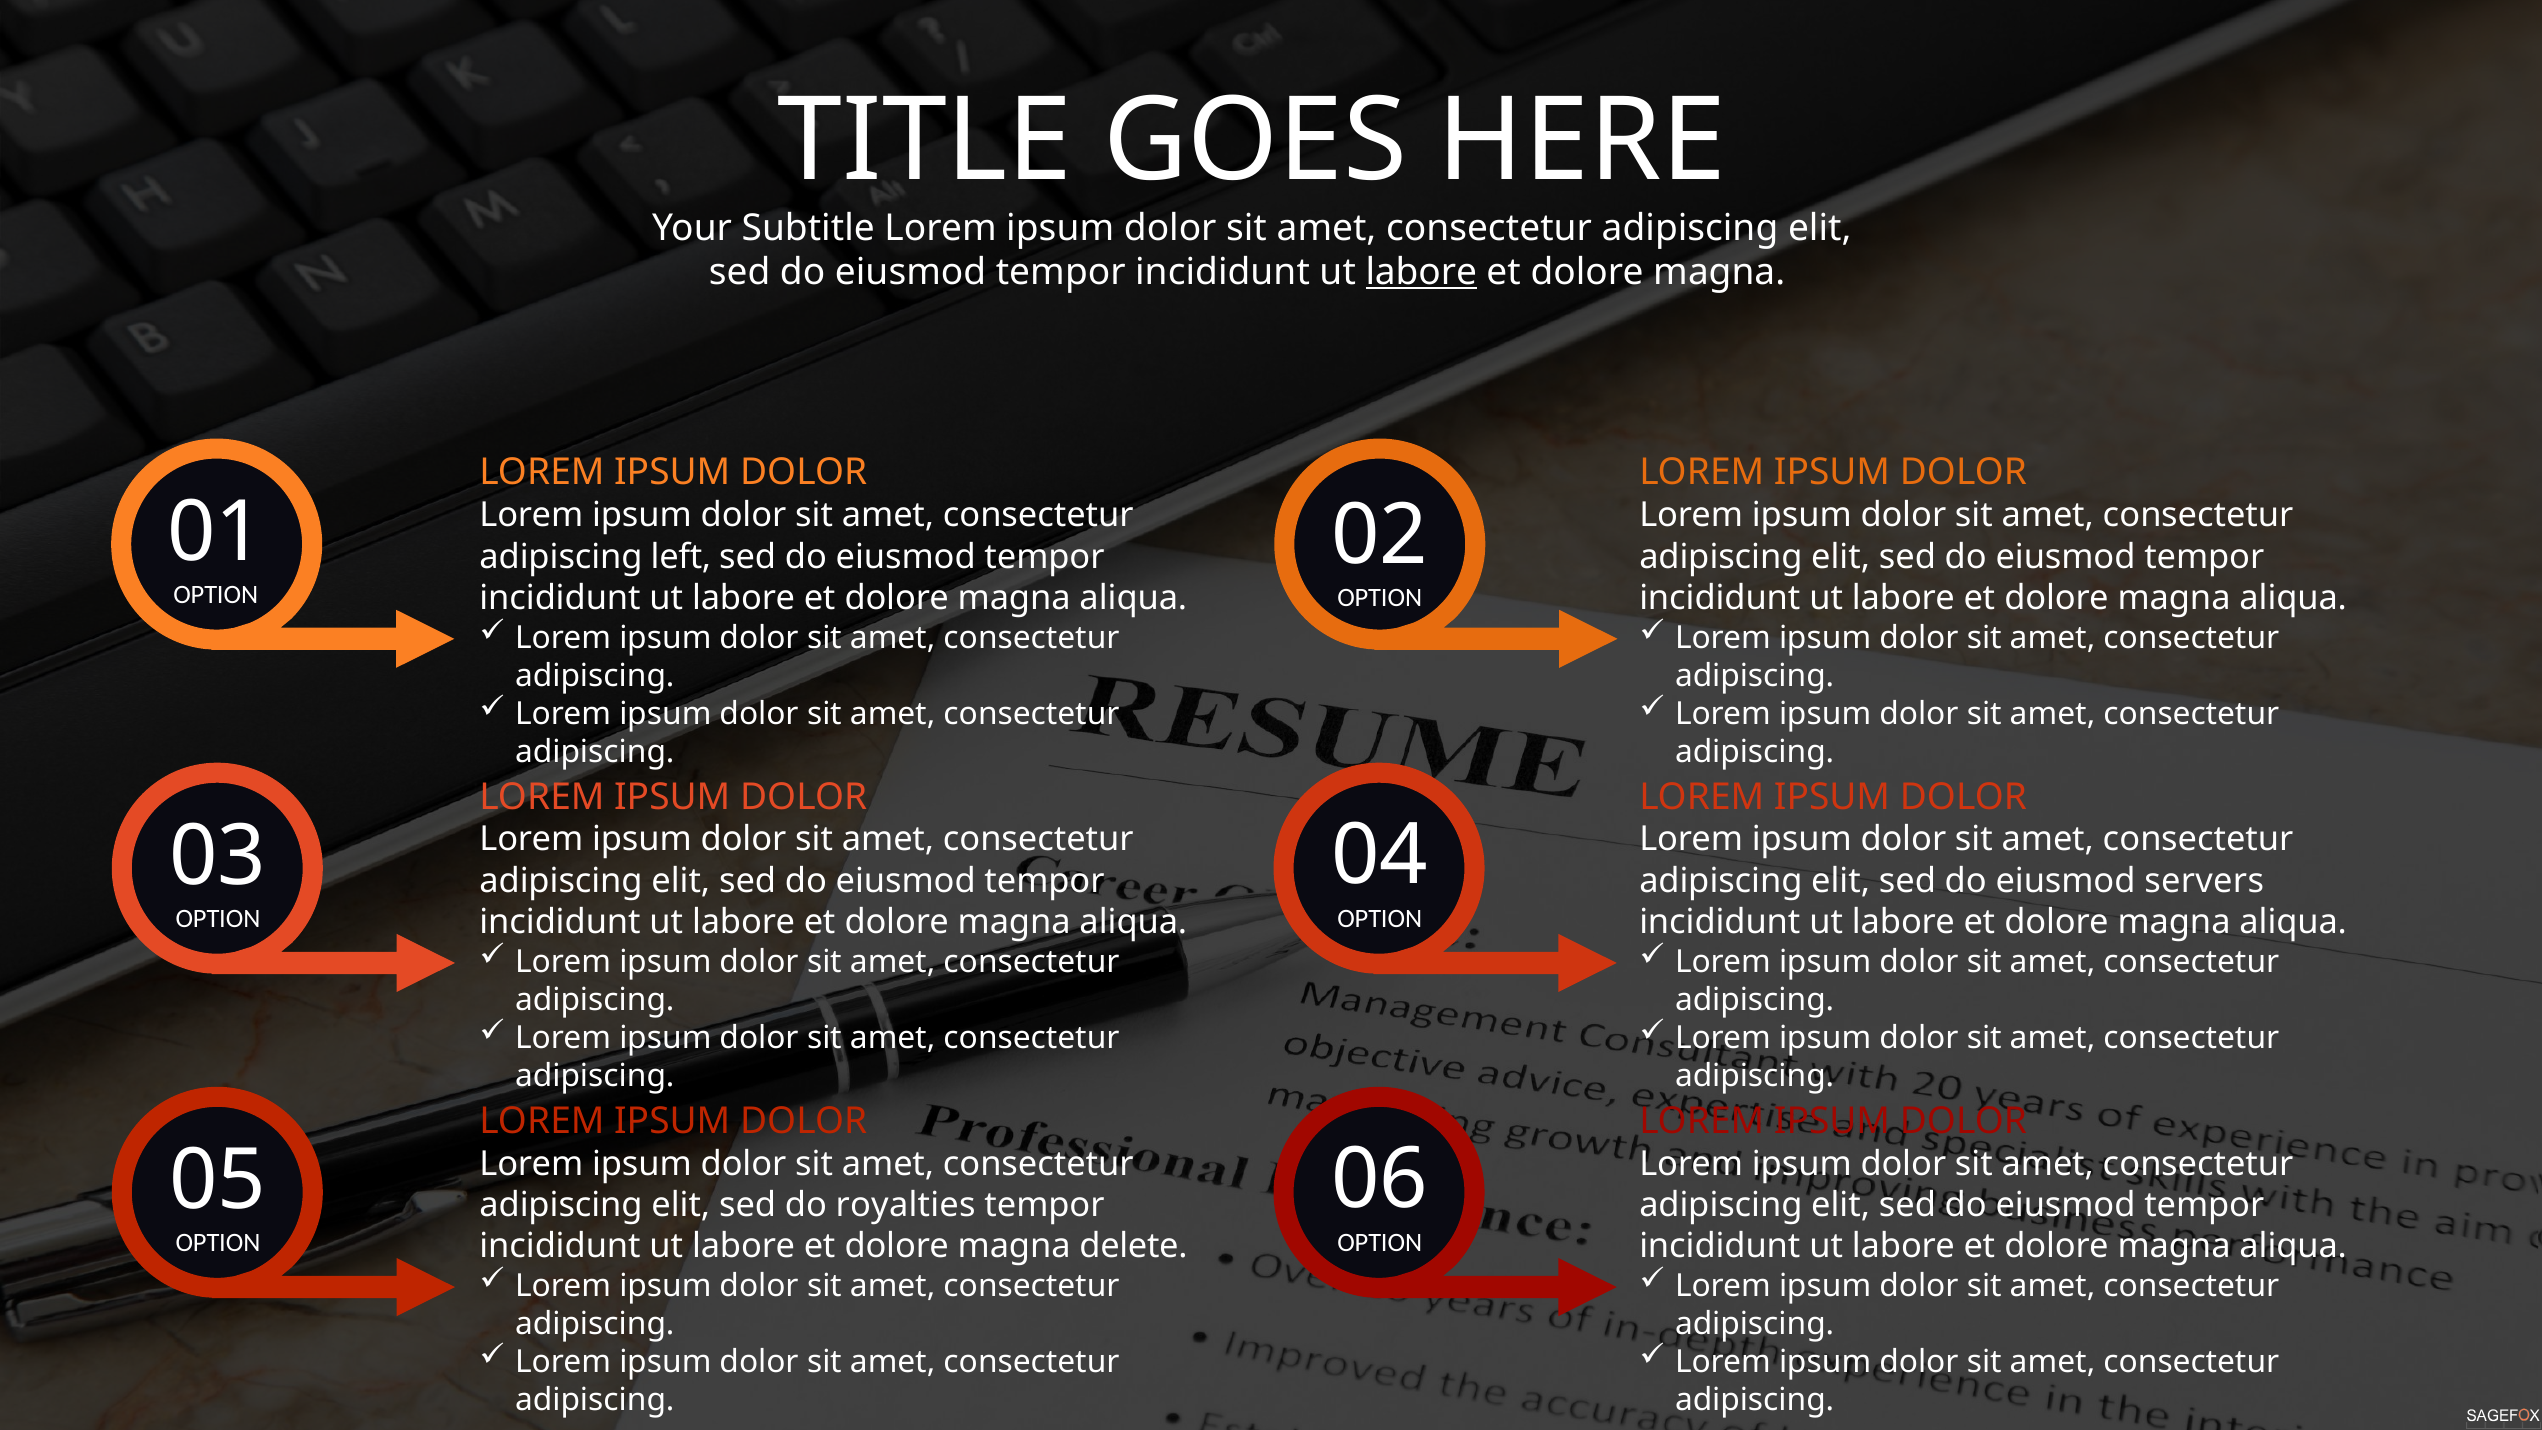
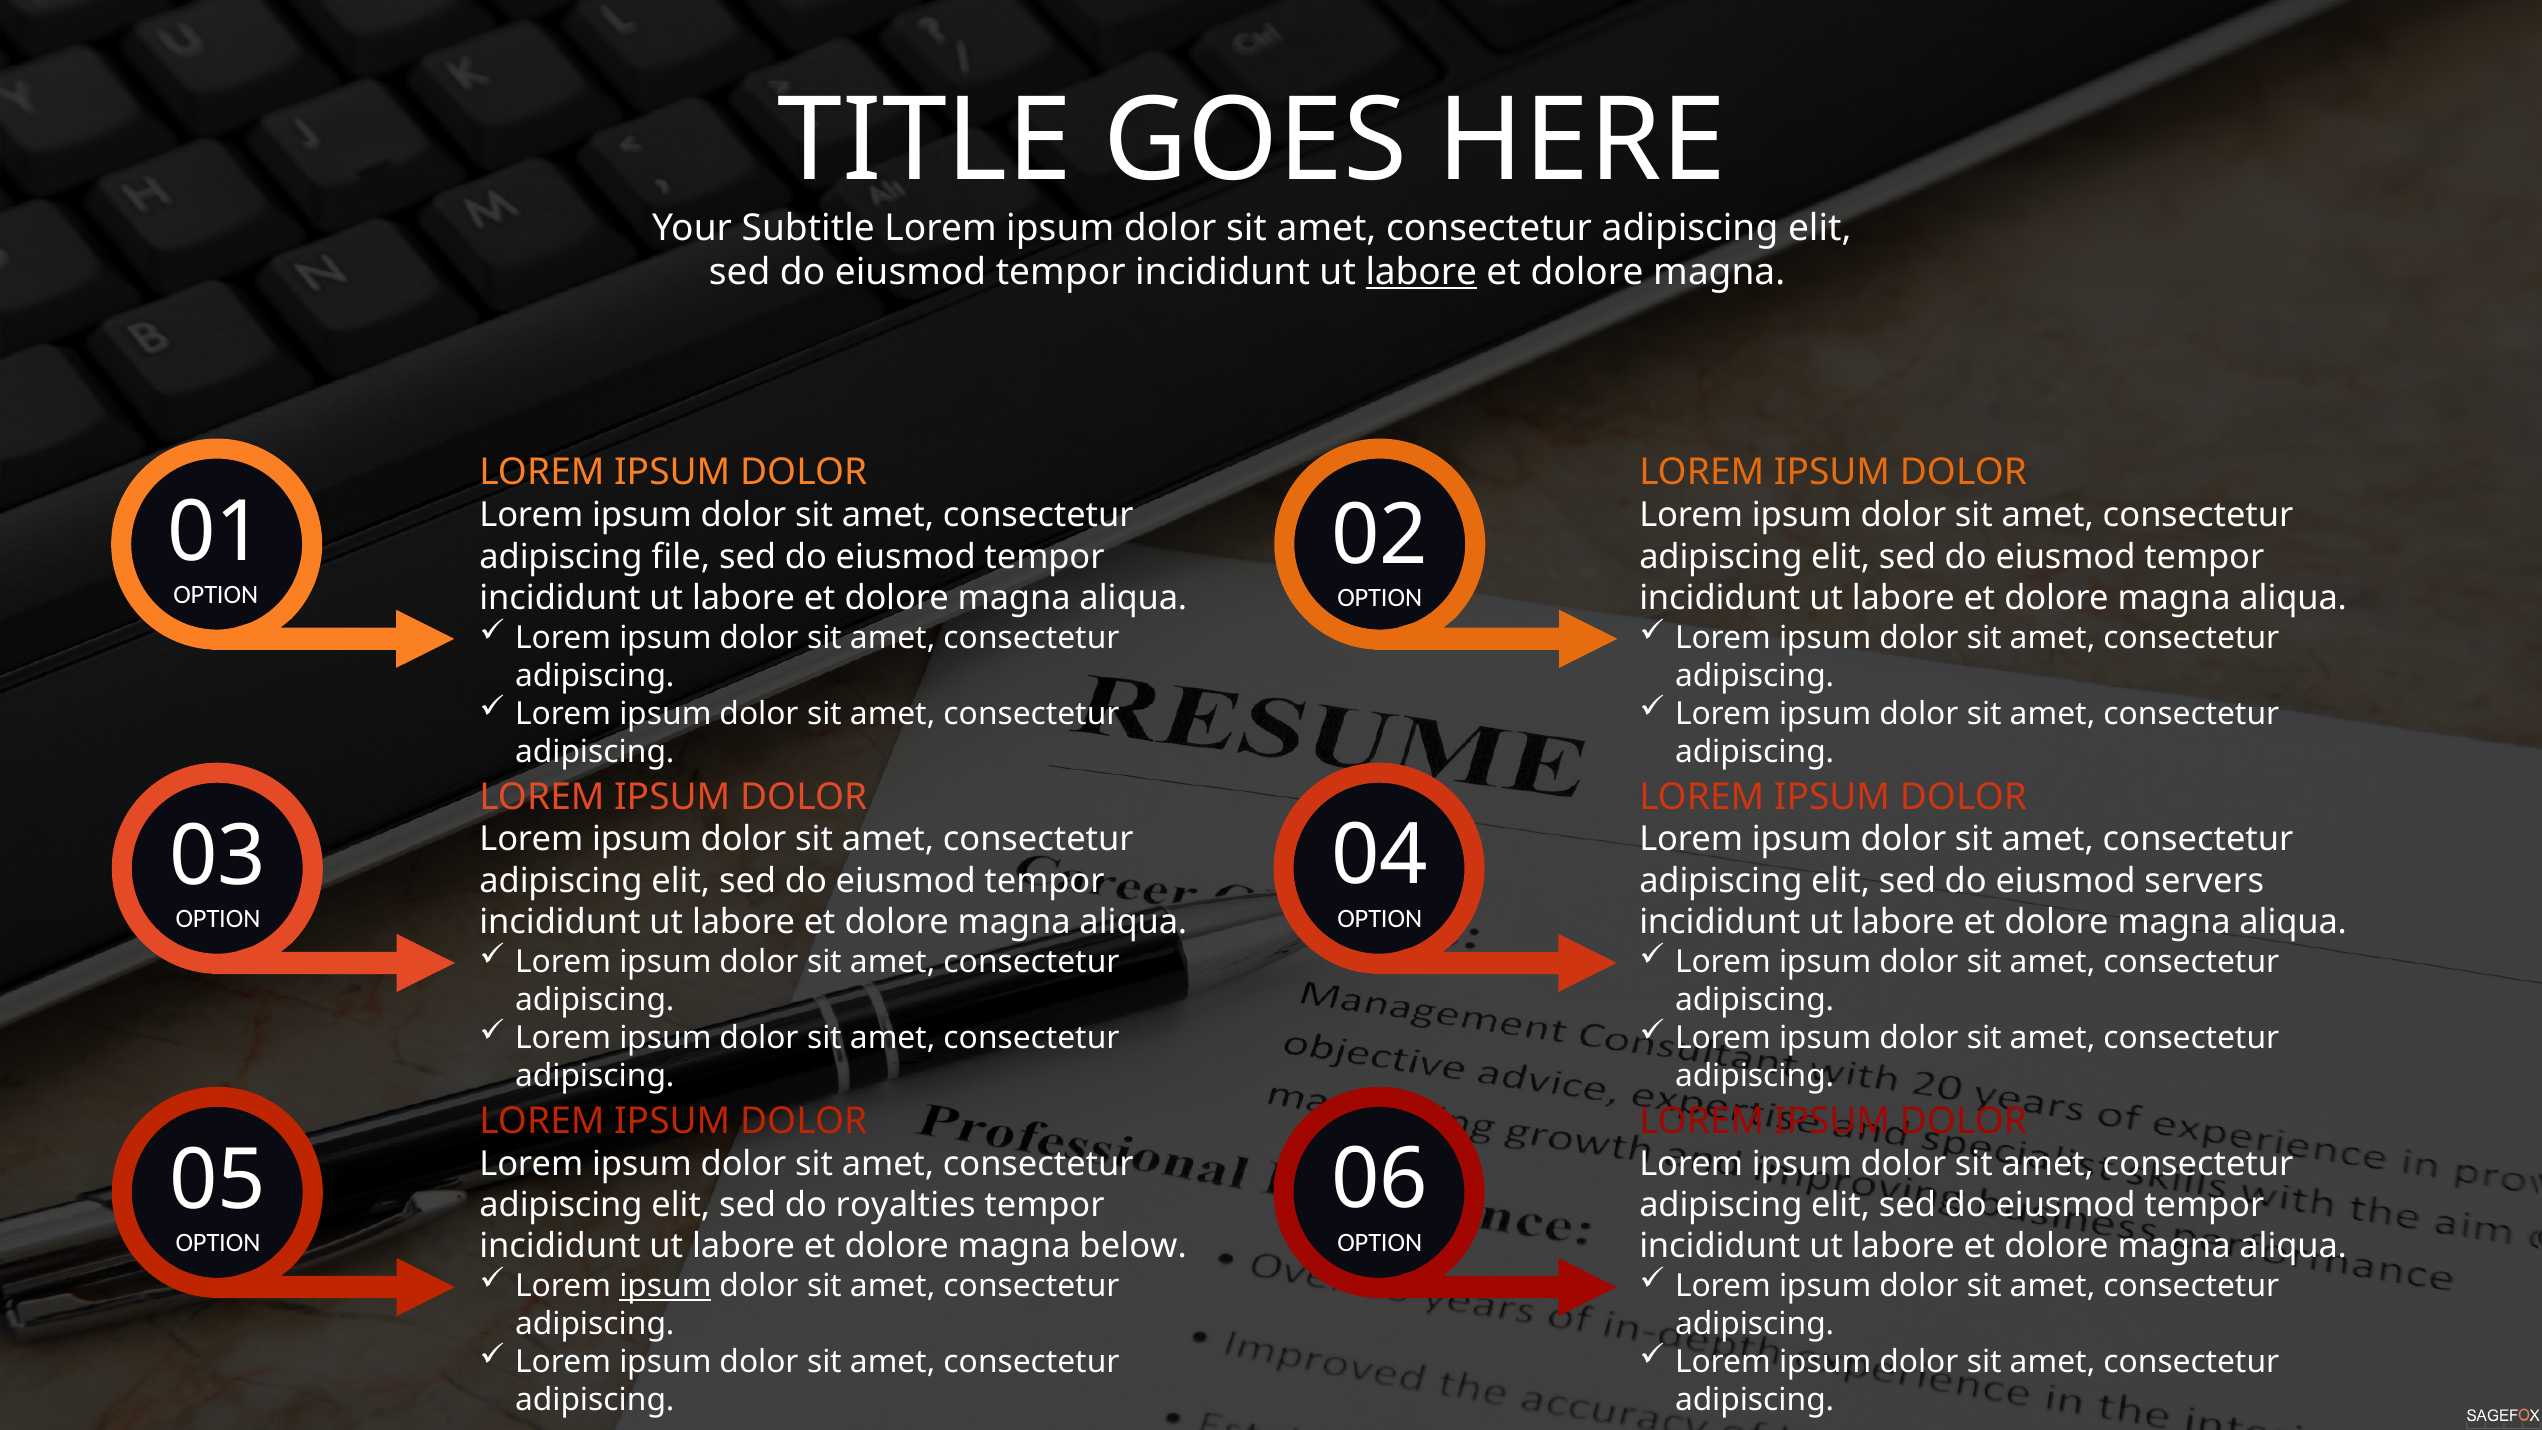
left: left -> file (681, 557)
delete: delete -> below (1133, 1246)
ipsum underline: none -> present (665, 1286)
